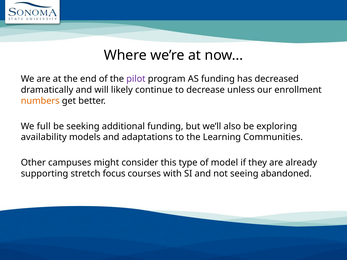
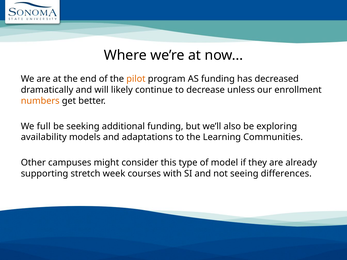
pilot colour: purple -> orange (136, 79)
focus: focus -> week (114, 174)
abandoned: abandoned -> differences (286, 174)
